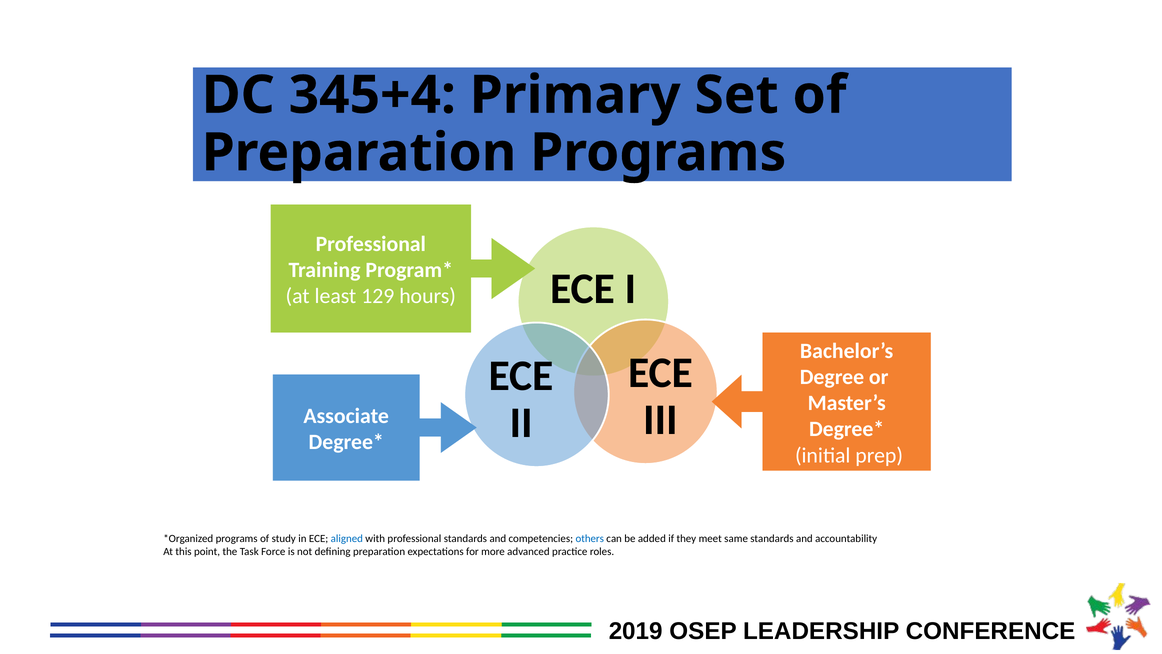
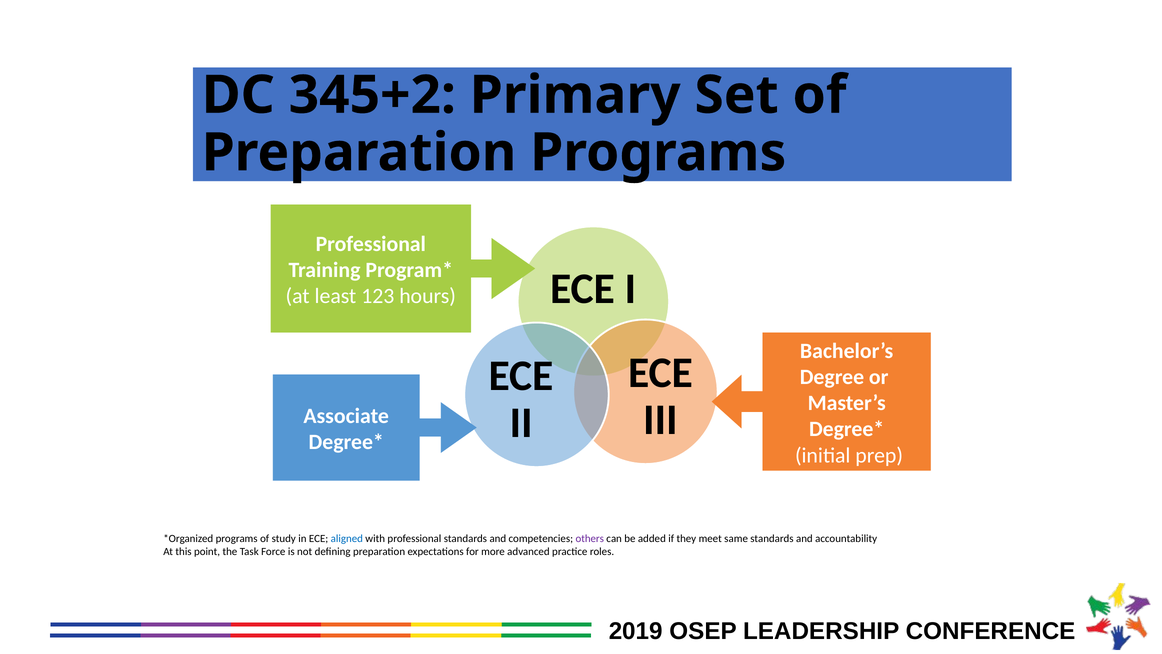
345+4: 345+4 -> 345+2 (372, 95)
129: 129 -> 123 (378, 296)
others colour: blue -> purple (590, 538)
